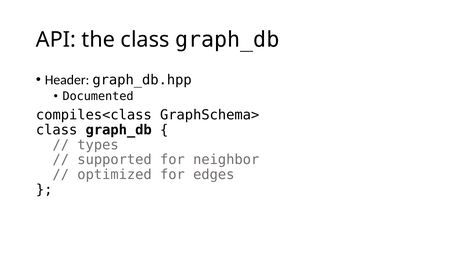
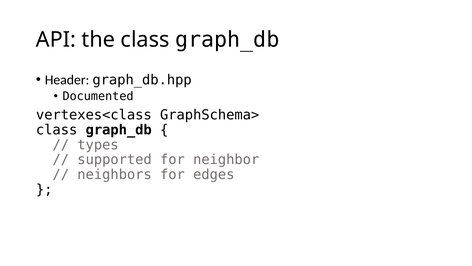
compiles<class: compiles<class -> vertexes<class (94, 115)
optimized: optimized -> neighbors (115, 174)
